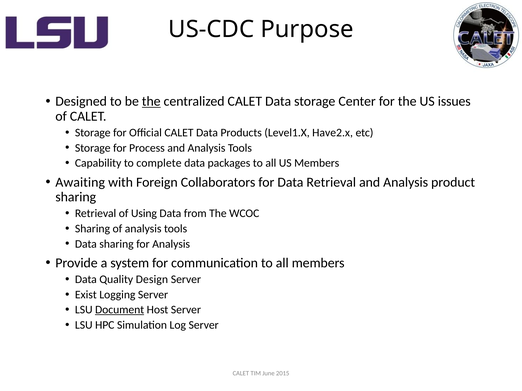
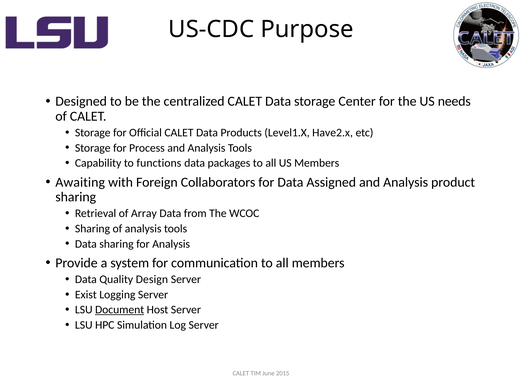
the underline: present -> none (151, 102)
issues: issues -> needs (454, 102)
complete: complete -> functions (159, 163)
Data Retrieval: Retrieval -> Assigned (331, 182)
Using: Using -> Array (144, 214)
